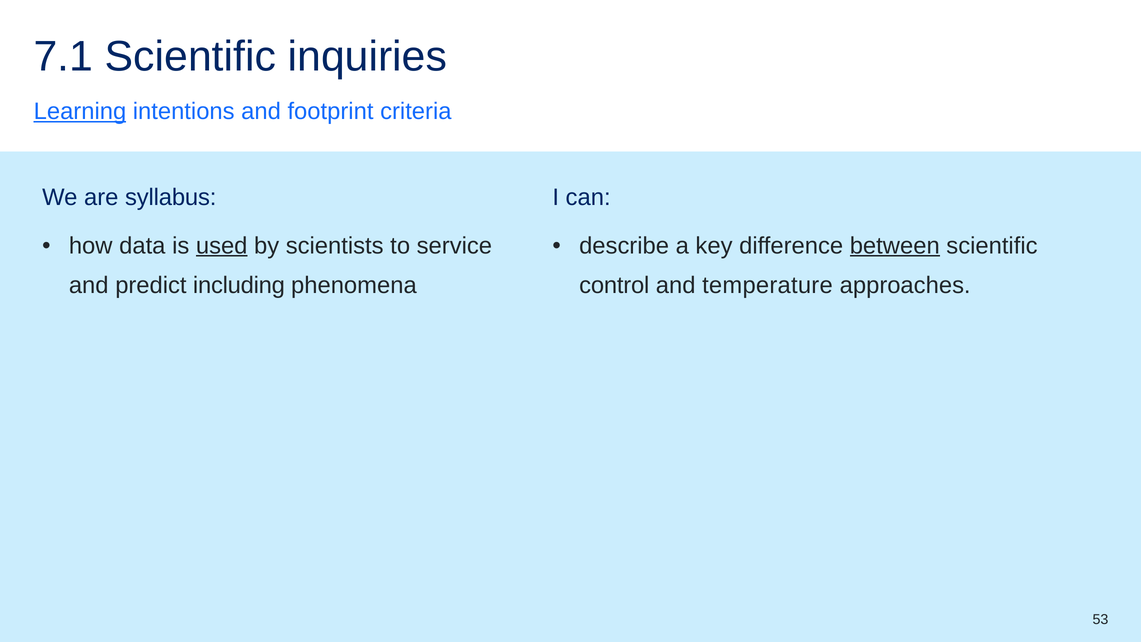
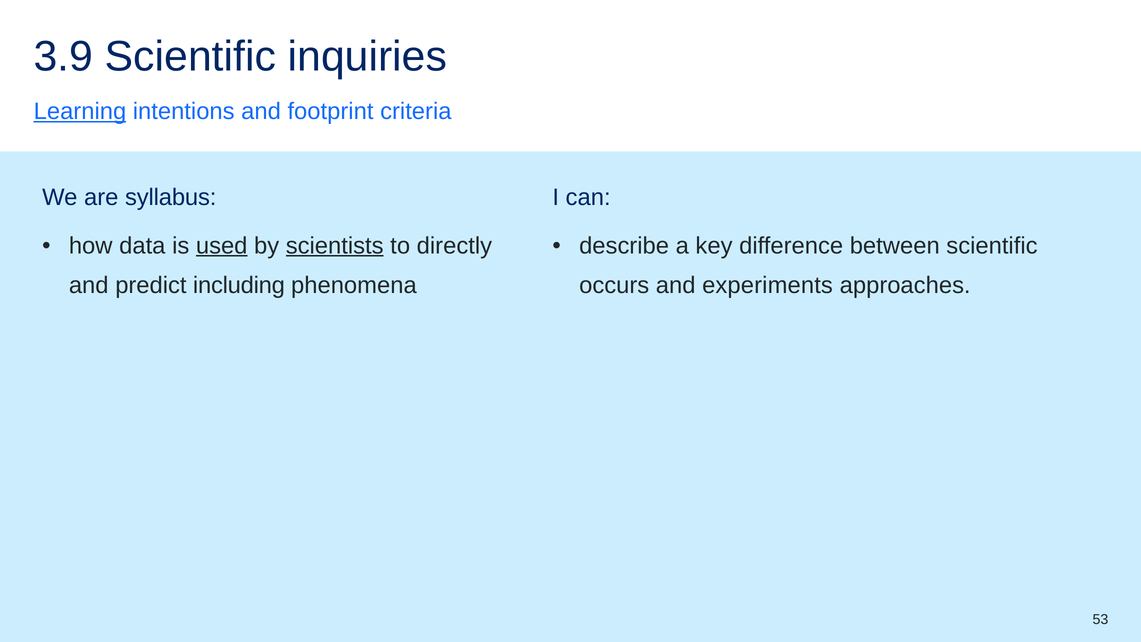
7.1: 7.1 -> 3.9 (63, 57)
scientists underline: none -> present (335, 246)
service: service -> directly (454, 246)
between underline: present -> none (895, 246)
control: control -> occurs (614, 285)
temperature: temperature -> experiments (768, 285)
